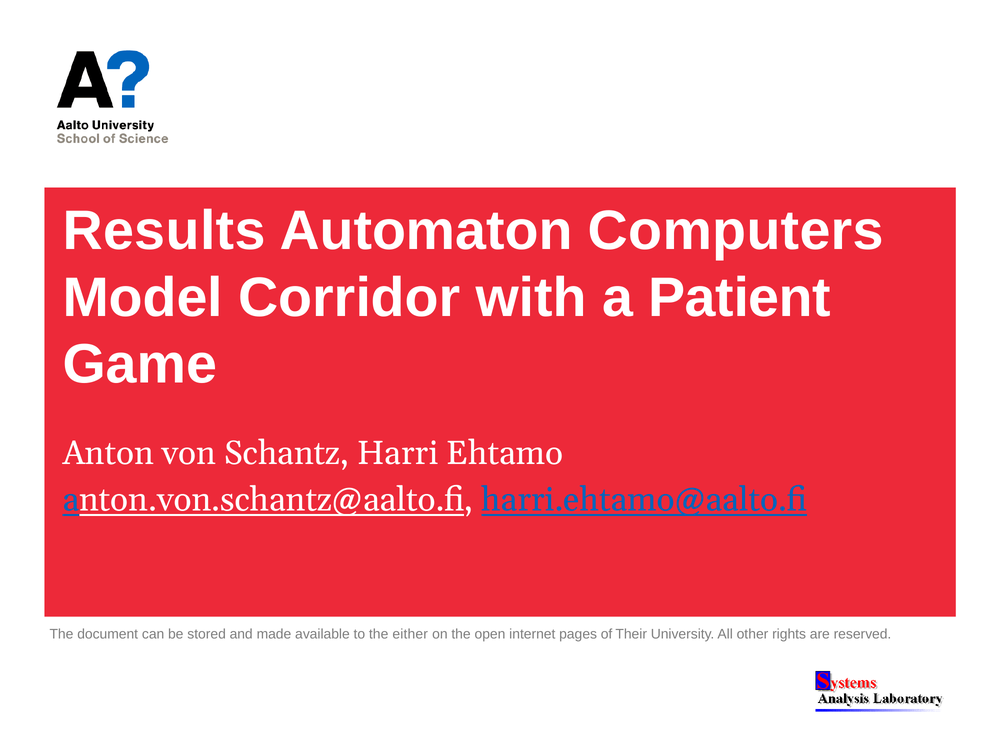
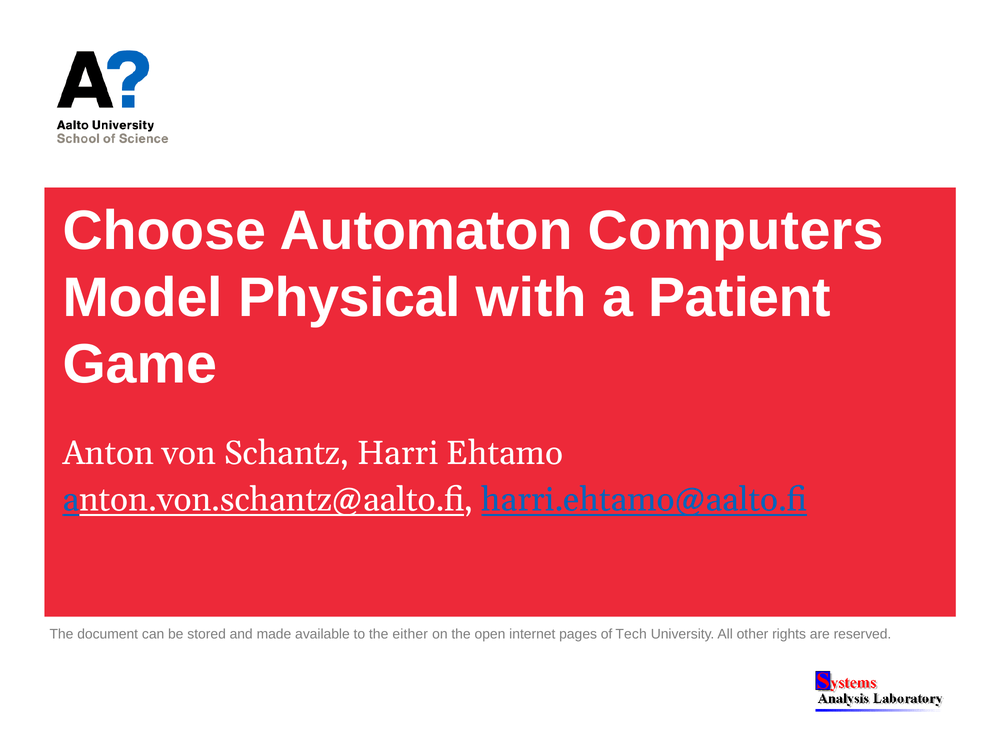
Results: Results -> Choose (164, 231)
Corridor: Corridor -> Physical (350, 298)
Their: Their -> Tech (631, 634)
